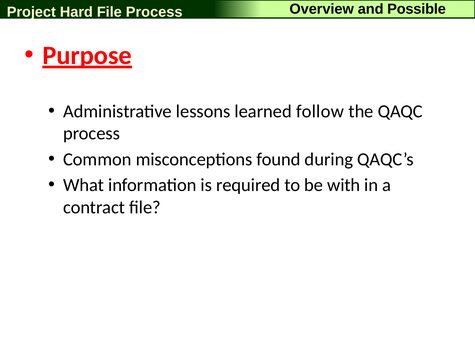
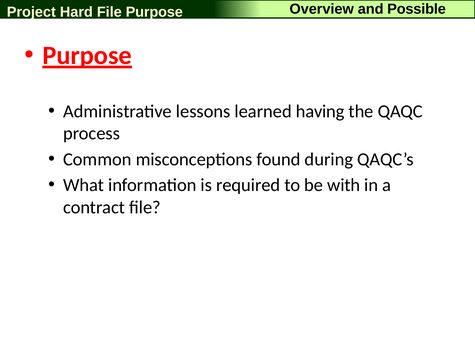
File Process: Process -> Purpose (154, 12)
follow: follow -> having (320, 112)
